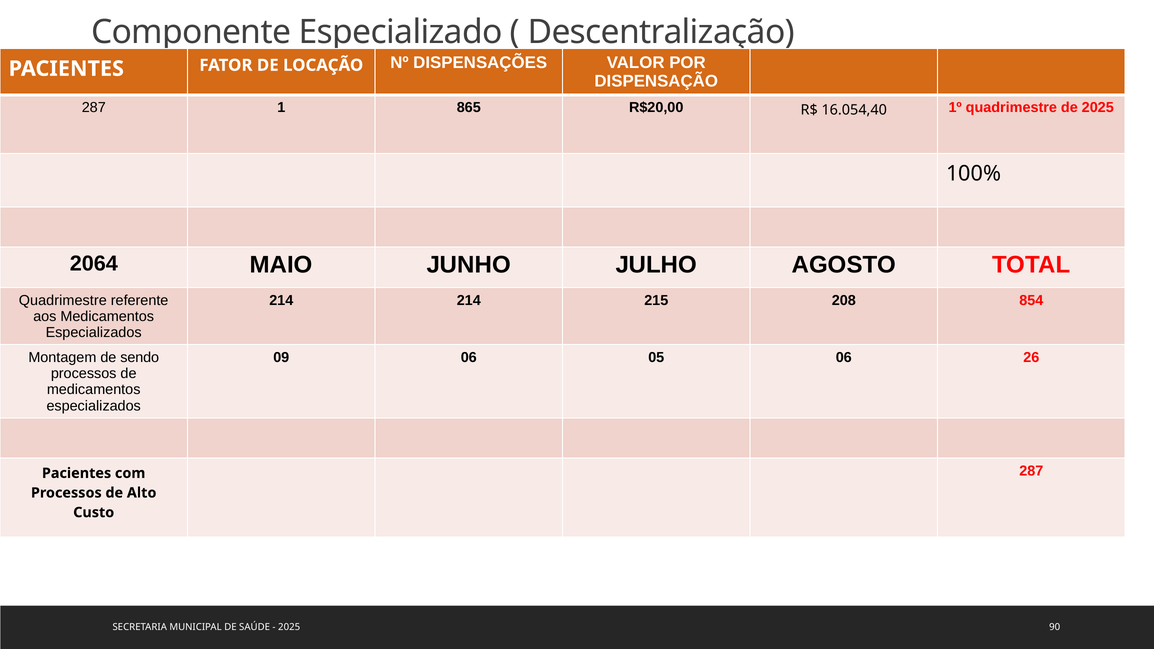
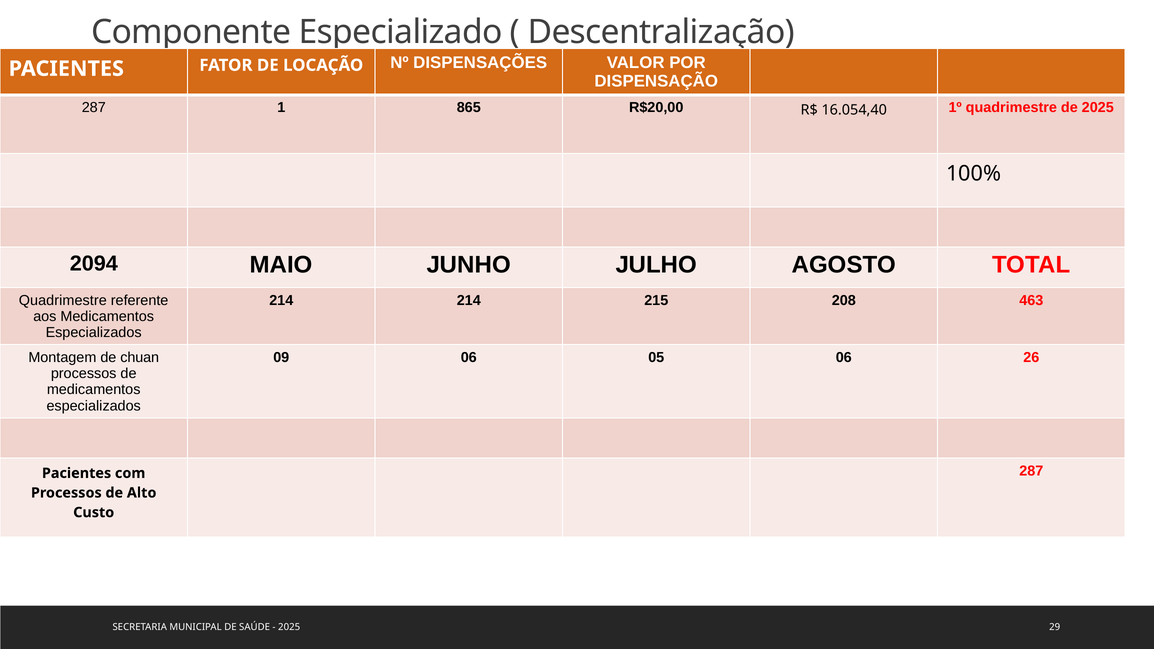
2064: 2064 -> 2094 (94, 264)
854: 854 -> 463 (1031, 300)
sendo: sendo -> chuan (140, 357)
90: 90 -> 29 (1055, 627)
